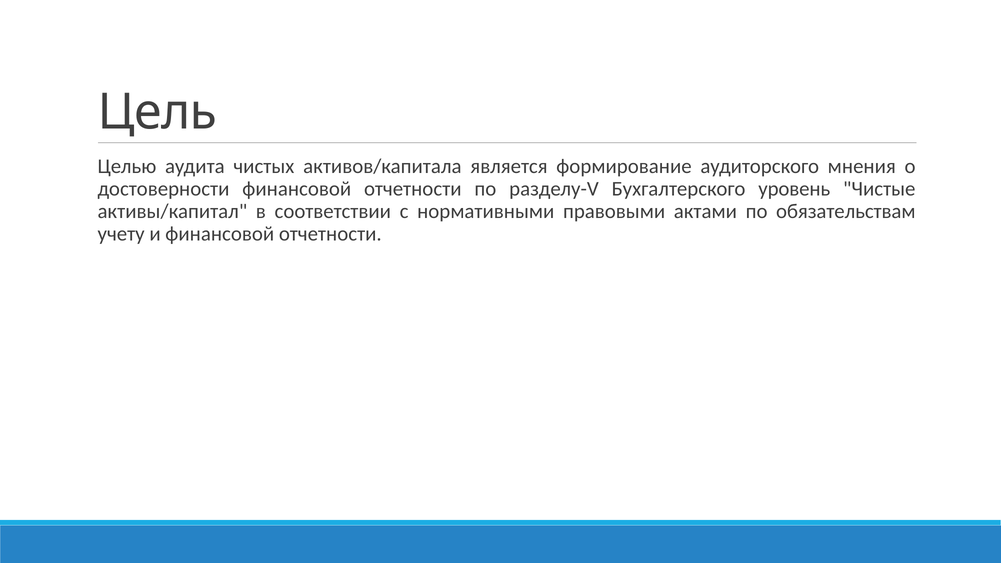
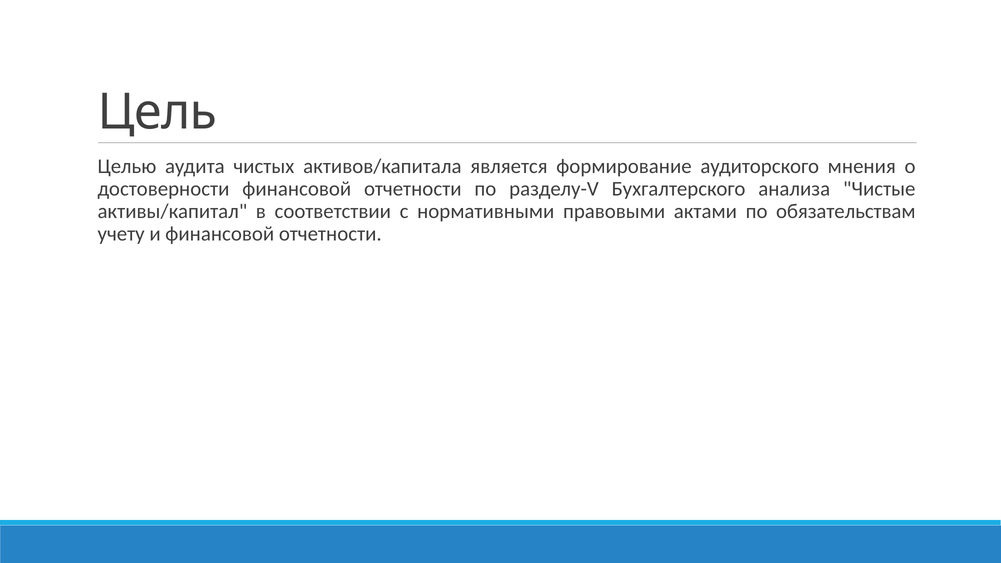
уровень: уровень -> анализа (794, 189)
